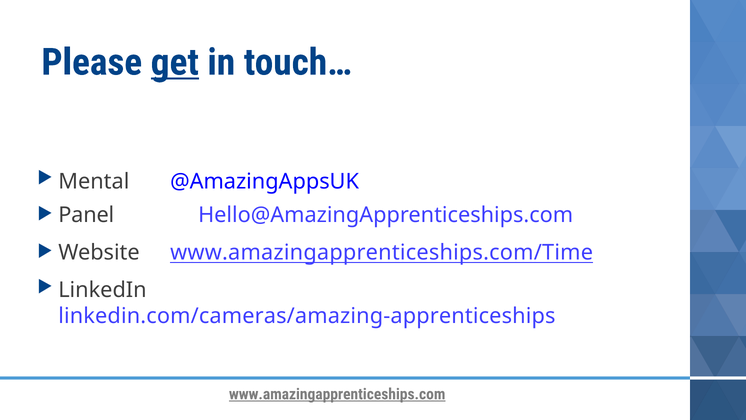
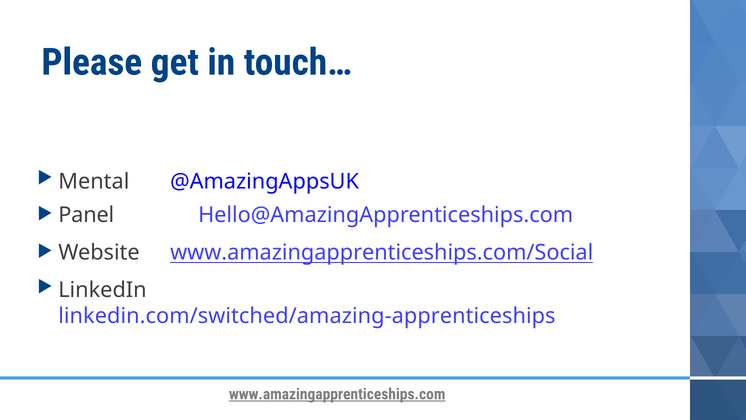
get underline: present -> none (175, 62)
www.amazingapprenticeships.com/Time: www.amazingapprenticeships.com/Time -> www.amazingapprenticeships.com/Social (382, 252)
linkedin.com/cameras/amazing-apprenticeships: linkedin.com/cameras/amazing-apprenticeships -> linkedin.com/switched/amazing-apprenticeships (307, 316)
